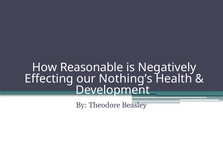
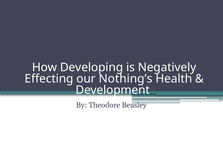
Reasonable: Reasonable -> Developing (92, 67)
